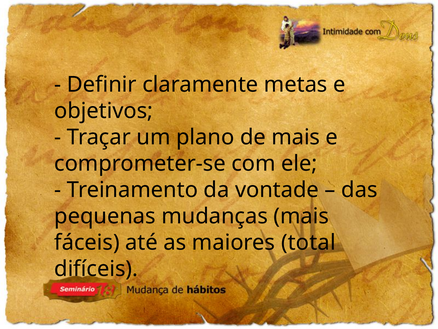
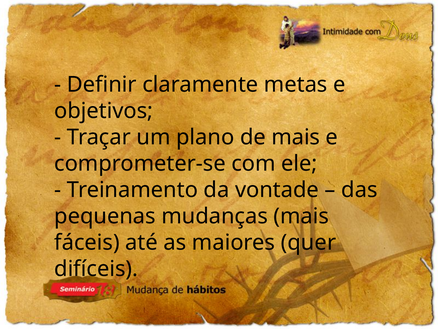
total: total -> quer (308, 242)
